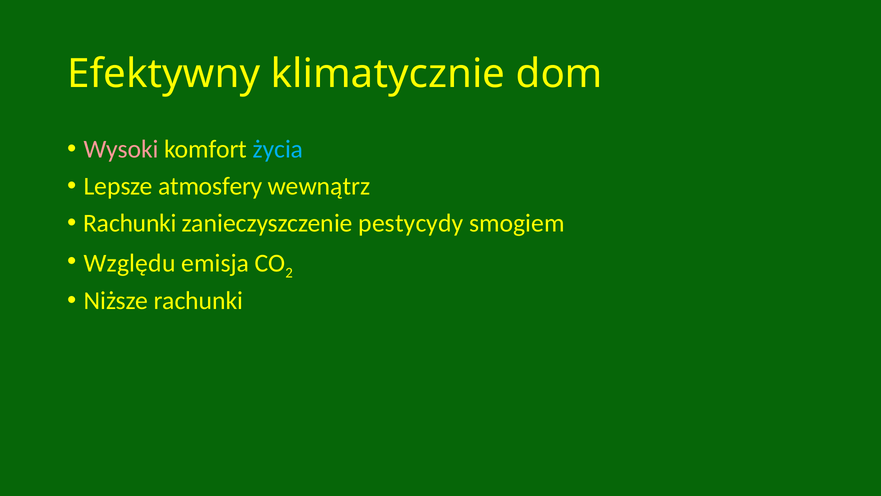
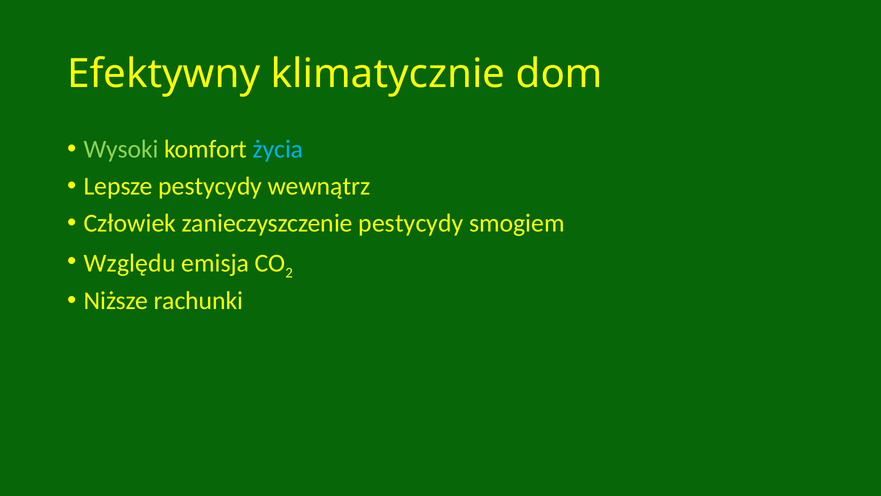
Wysoki colour: pink -> light green (121, 149)
Lepsze atmosfery: atmosfery -> pestycydy (210, 186)
Rachunki: Rachunki -> Człowiek (130, 223)
